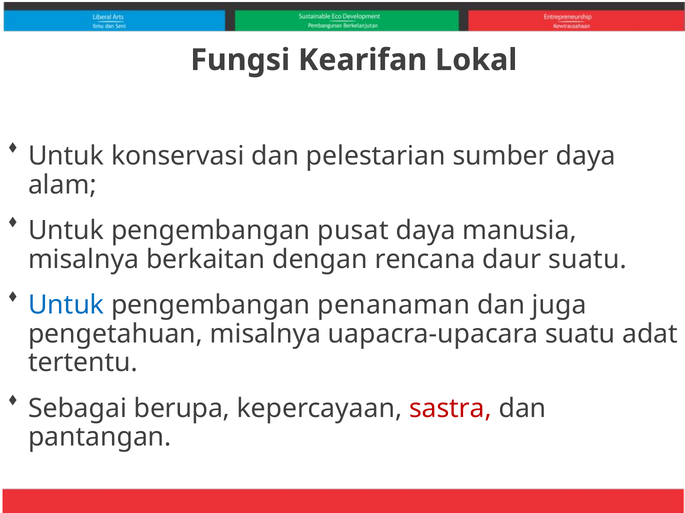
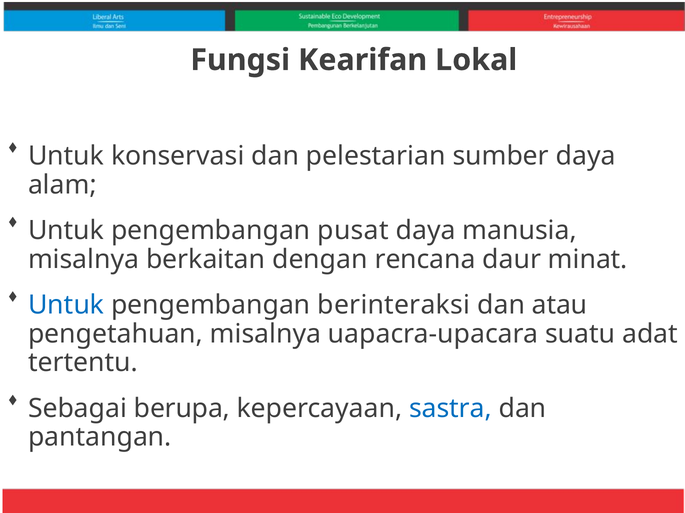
daur suatu: suatu -> minat (588, 260)
penanaman: penanaman -> berinteraksi (394, 306)
juga: juga -> atau (560, 306)
sastra colour: red -> blue (451, 409)
